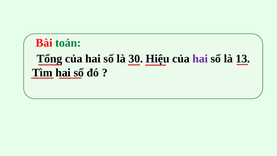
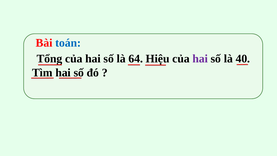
toán colour: green -> blue (68, 43)
30: 30 -> 64 (136, 59)
13: 13 -> 40 (243, 59)
